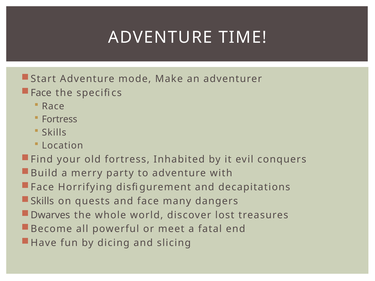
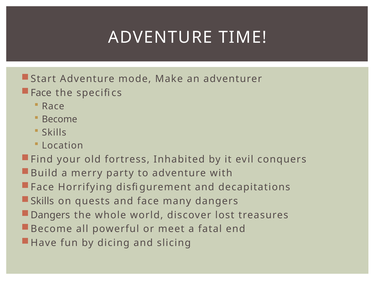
Fortress: Fortress -> Become (60, 119)
Dwarves: Dwarves -> Dangers (50, 215)
